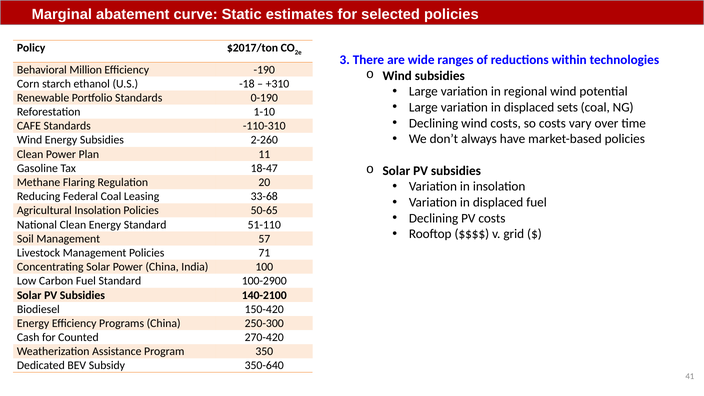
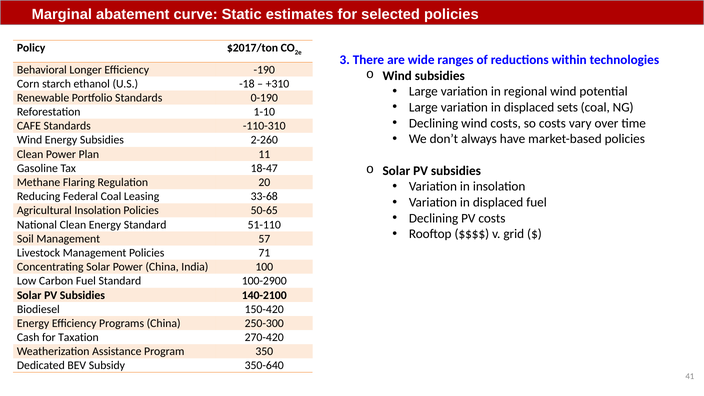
Million: Million -> Longer (86, 70)
Counted: Counted -> Taxation (78, 337)
